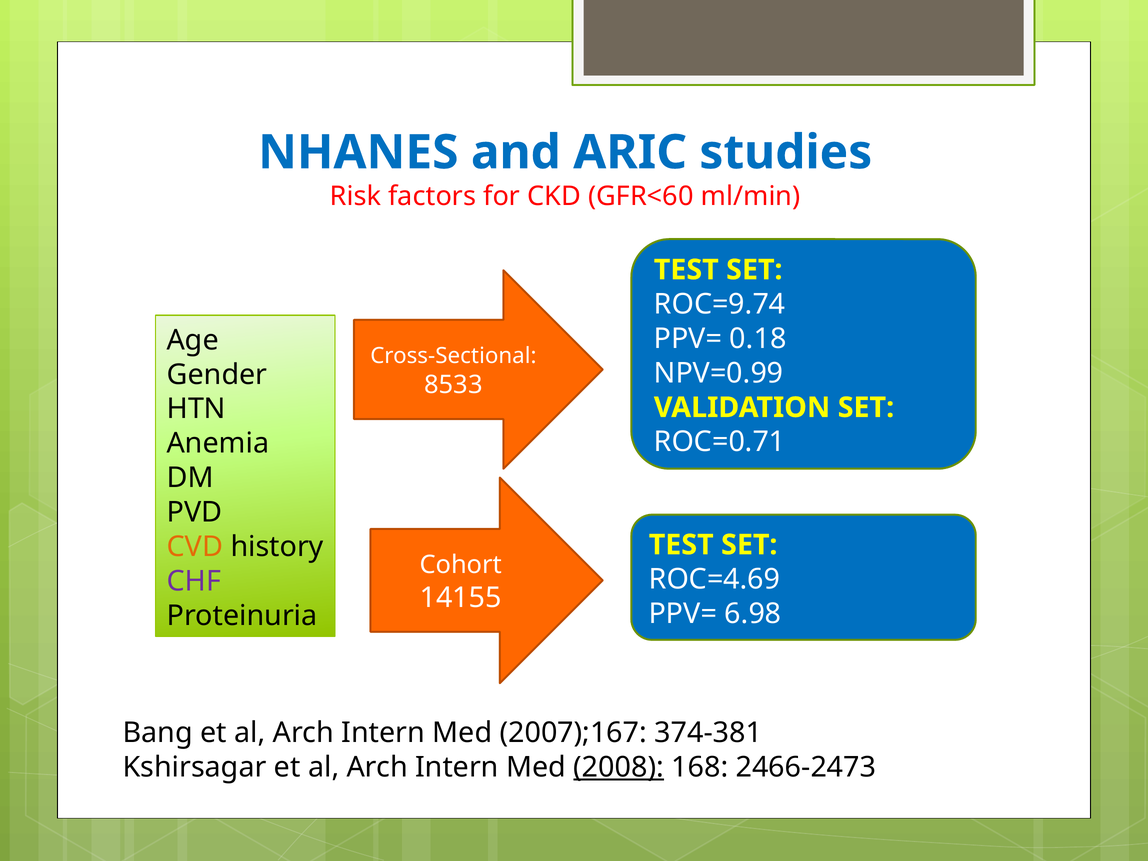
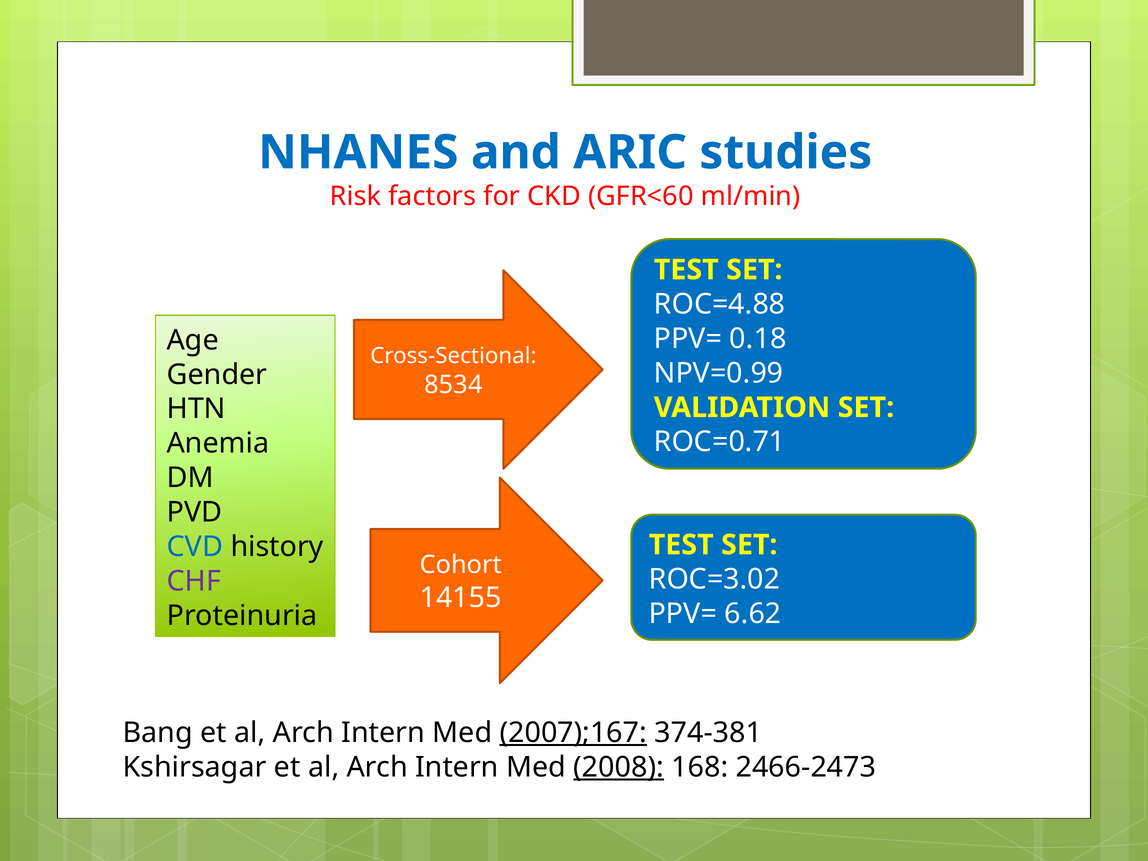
ROC=9.74: ROC=9.74 -> ROC=4.88 (720, 304)
8533: 8533 -> 8534 (453, 385)
CVD colour: orange -> blue (195, 547)
ROC=4.69: ROC=4.69 -> ROC=3.02 (715, 579)
6.98: 6.98 -> 6.62 (753, 614)
2007);167 underline: none -> present (573, 733)
